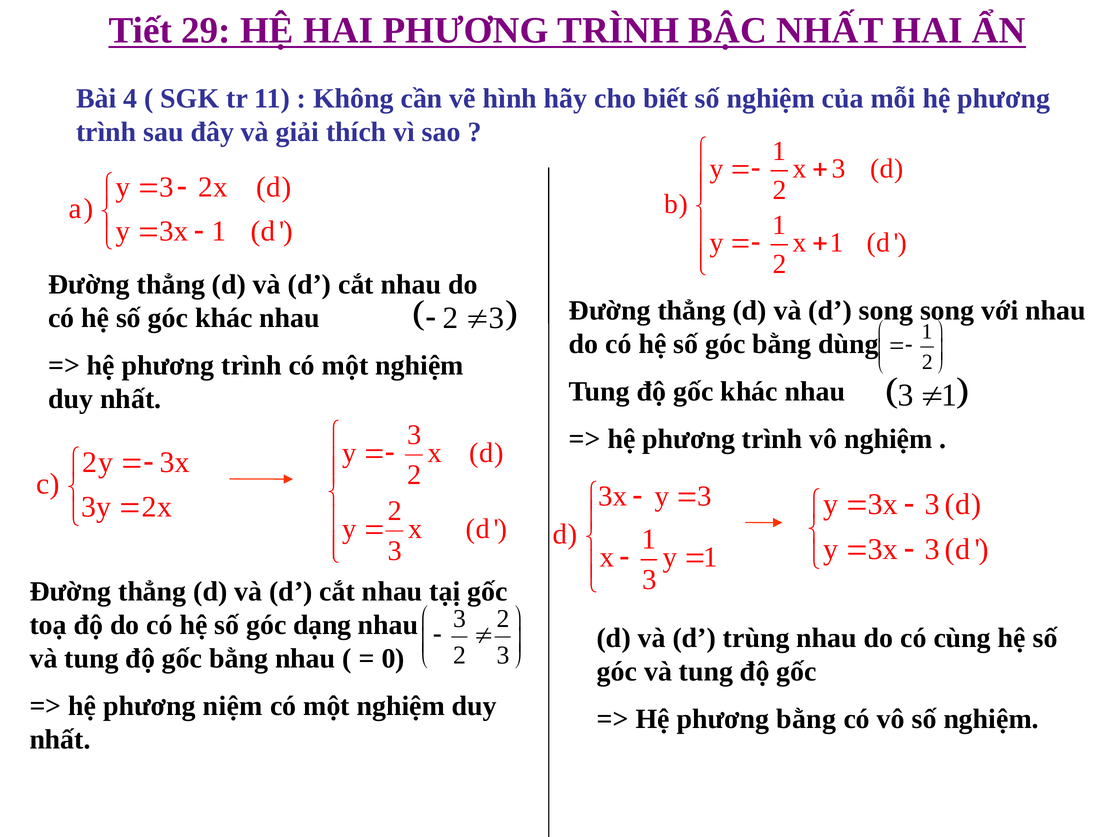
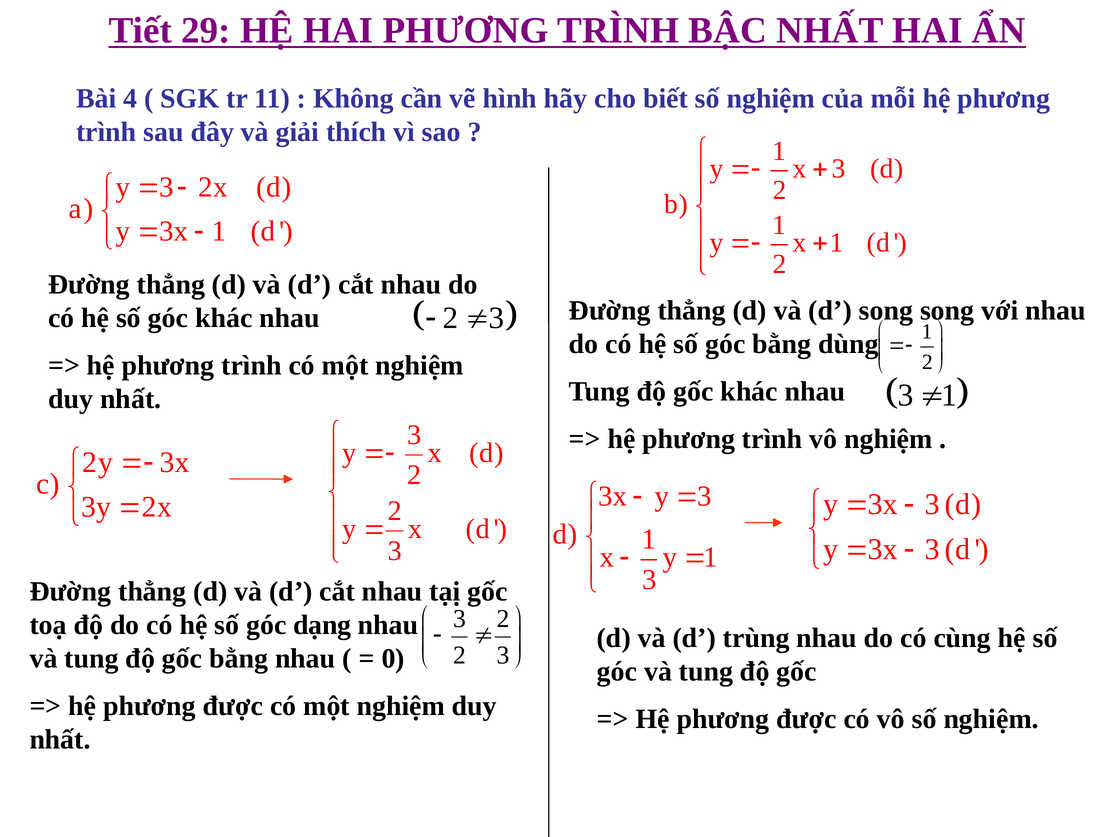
niệm: niệm -> được (233, 706)
bằng: bằng -> được (806, 719)
